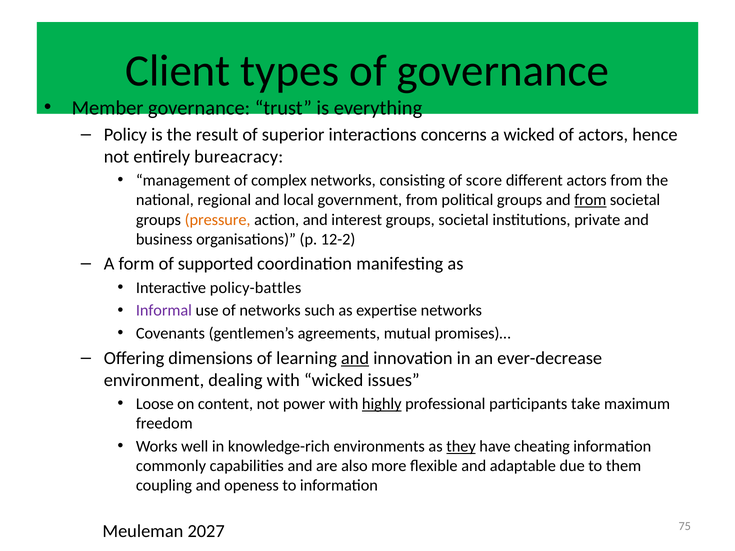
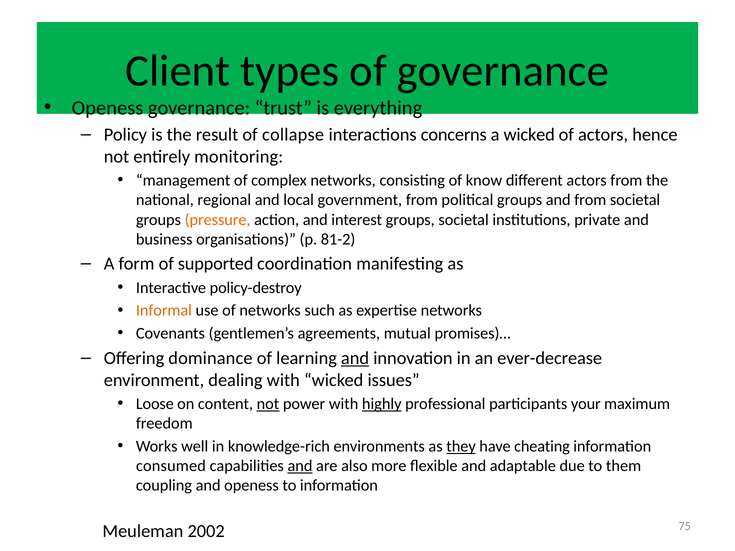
Member: Member -> Openess (108, 108)
superior: superior -> collapse (293, 135)
bureacracy: bureacracy -> monitoring (239, 157)
score: score -> know (484, 181)
from underline: present -> none (590, 200)
12-2: 12-2 -> 81-2 (338, 239)
policy-battles: policy-battles -> policy-destroy (256, 288)
Informal colour: purple -> orange (164, 311)
dimensions: dimensions -> dominance (210, 358)
not underline: none -> present (268, 404)
take: take -> your (586, 404)
commonly: commonly -> consumed (171, 466)
and underline: none -> present (300, 466)
2027: 2027 -> 2002 (206, 531)
